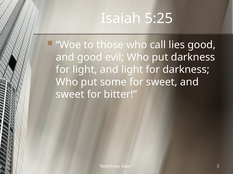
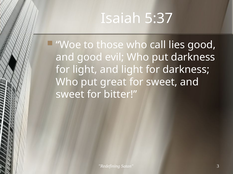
5:25: 5:25 -> 5:37 (159, 18)
some: some -> great (113, 82)
